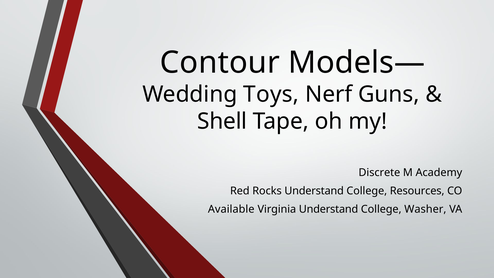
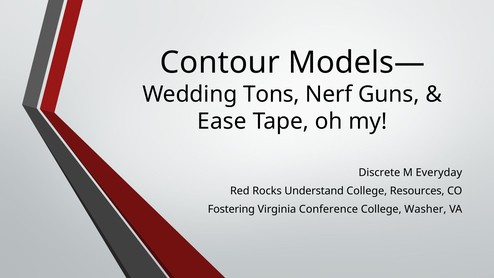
Toys: Toys -> Tons (271, 94)
Shell: Shell -> Ease (222, 121)
Academy: Academy -> Everyday (439, 173)
Available: Available -> Fostering (231, 209)
Virginia Understand: Understand -> Conference (328, 209)
